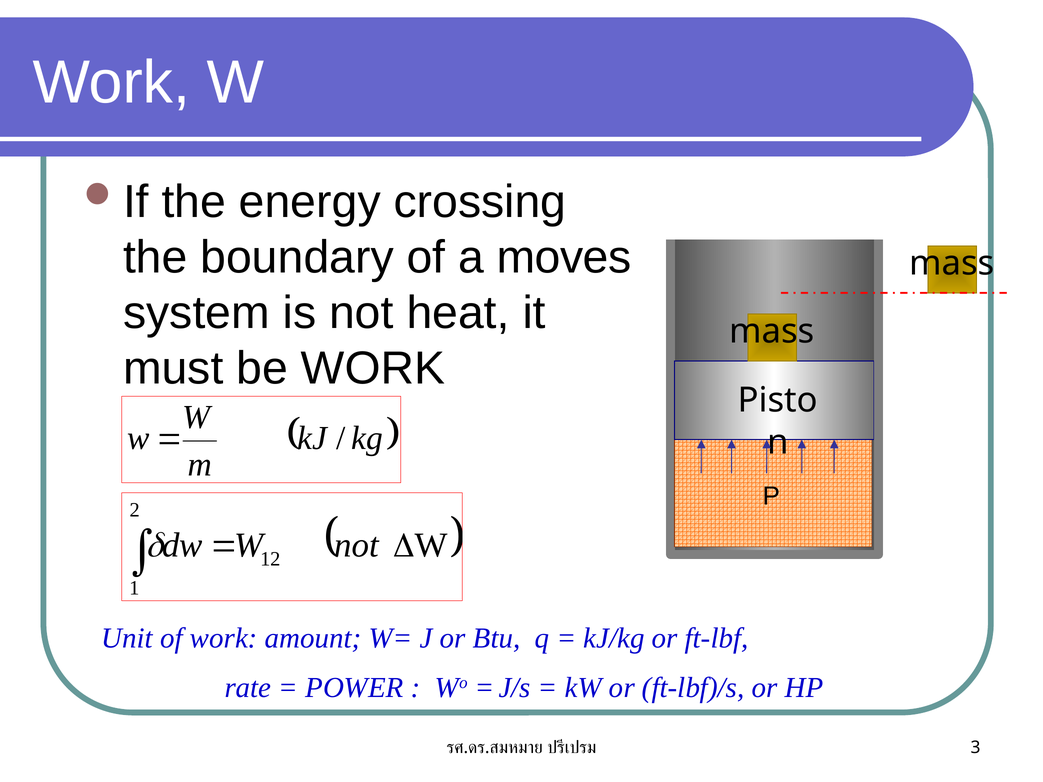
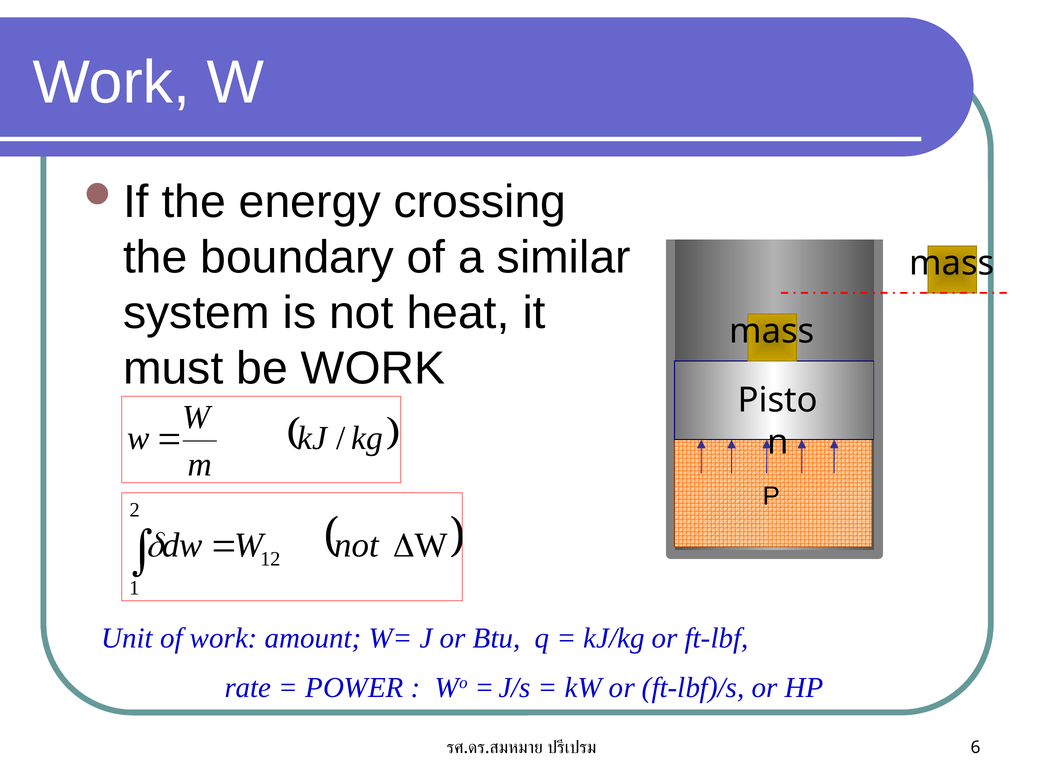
moves: moves -> similar (564, 257)
3: 3 -> 6 (975, 748)
